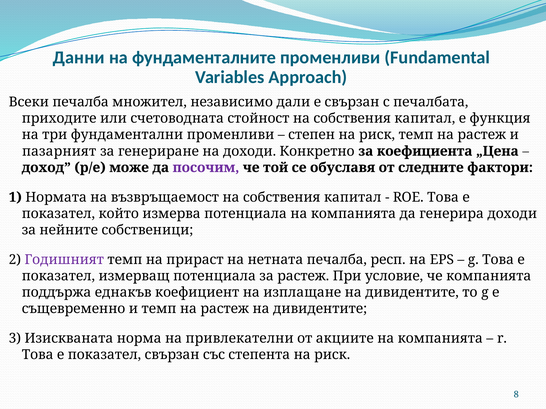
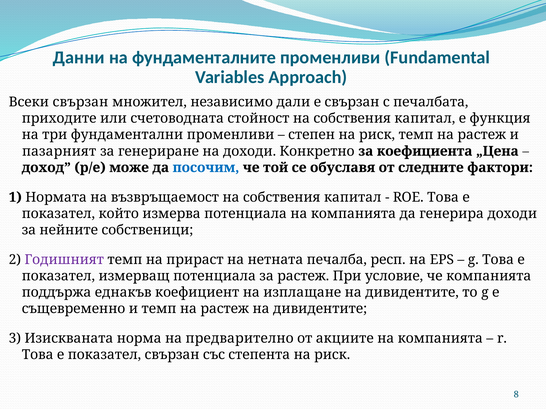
Всеки печалба: печалба -> свързан (80, 102)
посочим colour: purple -> blue (206, 168)
привлекателни: привлекателни -> предварително (240, 339)
